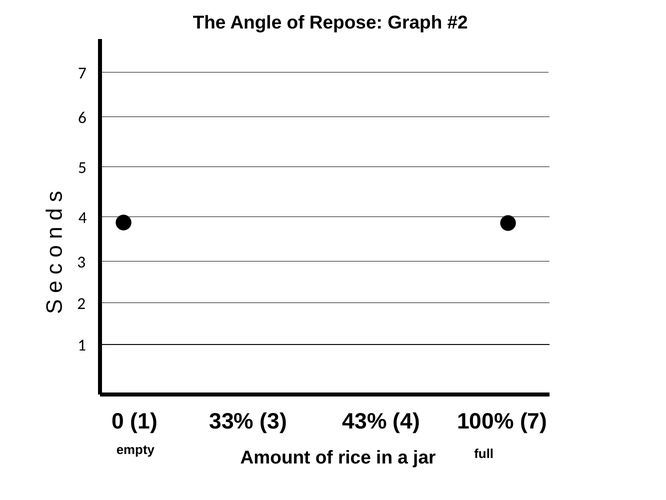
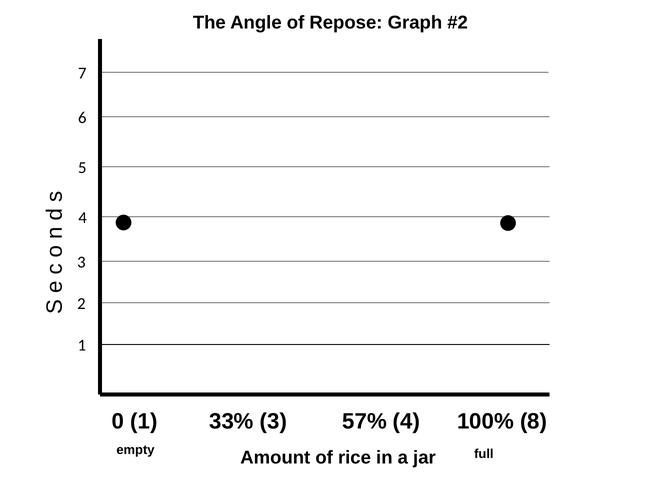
43%: 43% -> 57% (365, 421)
100% 7: 7 -> 8 (534, 421)
